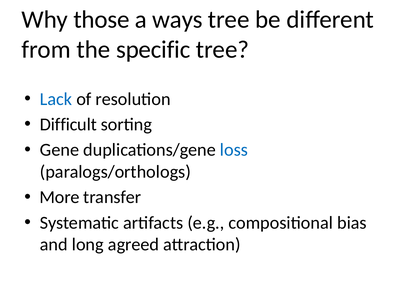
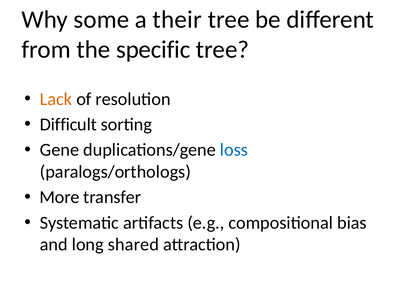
those: those -> some (101, 19)
ways: ways -> their (177, 19)
Lack colour: blue -> orange (56, 99)
agreed: agreed -> shared (133, 245)
